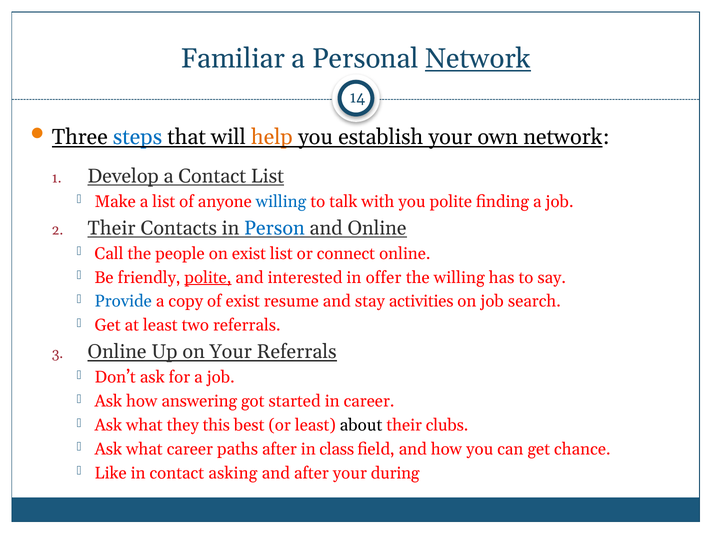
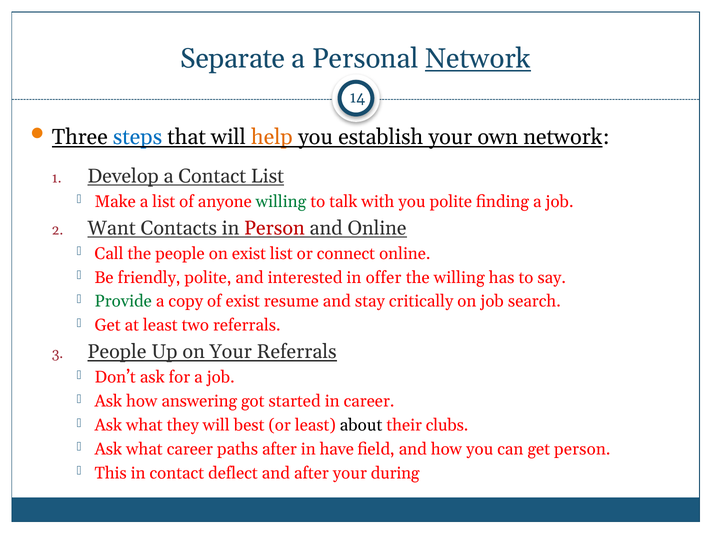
Familiar: Familiar -> Separate (233, 59)
willing colour: blue -> green (281, 201)
Their: Their -> Want (112, 228)
Person colour: blue -> red (274, 228)
polite underline: present -> none (208, 277)
Provide colour: blue -> green (123, 301)
activities: activities -> critically (421, 301)
Online: Online -> People (117, 352)
they this: this -> will (216, 425)
class: class -> have (337, 449)
get chance: chance -> person (582, 449)
Like: Like -> This (111, 473)
asking: asking -> deflect (233, 473)
